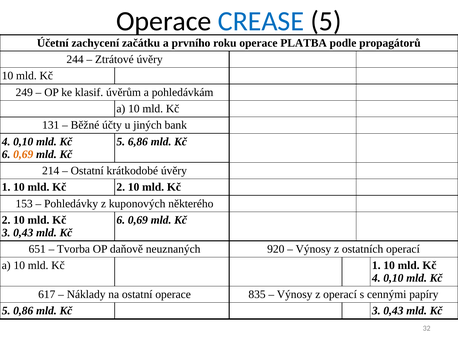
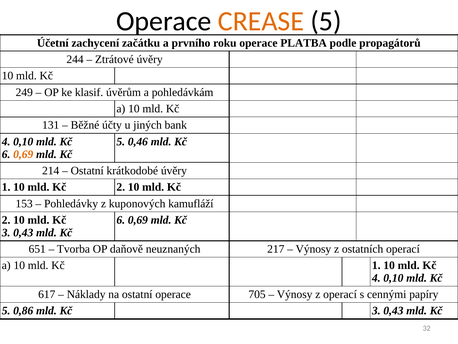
CREASE colour: blue -> orange (261, 21)
6,86: 6,86 -> 0,46 (138, 141)
některého: některého -> kamufláží (191, 203)
920: 920 -> 217 (276, 249)
835: 835 -> 705 (257, 294)
